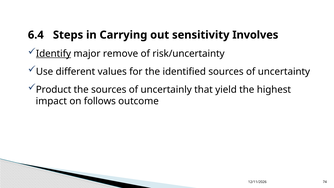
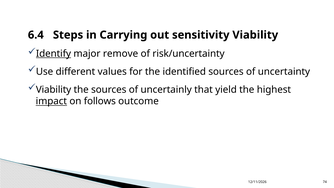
sensitivity Involves: Involves -> Viability (255, 35)
Product: Product -> Viability (54, 90)
impact underline: none -> present (51, 101)
